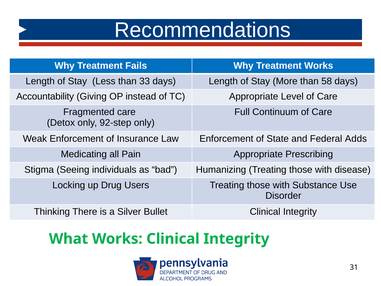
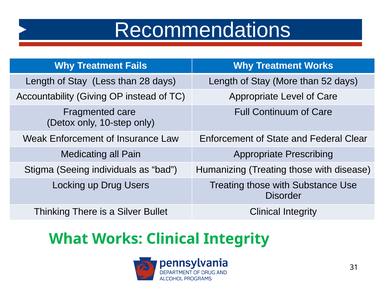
33: 33 -> 28 (145, 81)
58: 58 -> 52 (327, 81)
92-step: 92-step -> 10-step (115, 123)
Adds: Adds -> Clear (356, 139)
